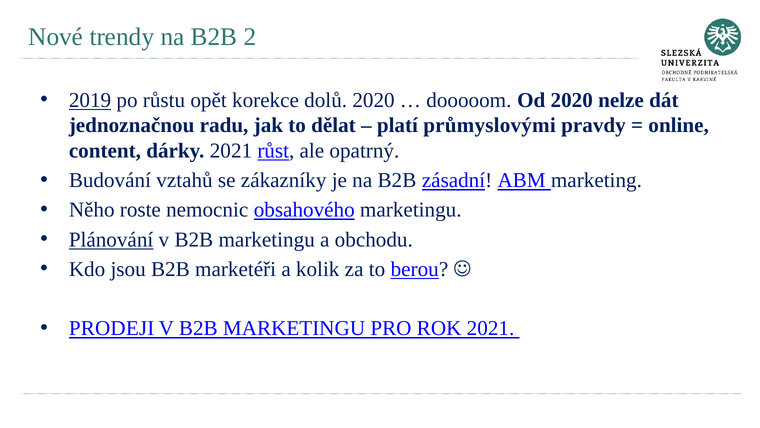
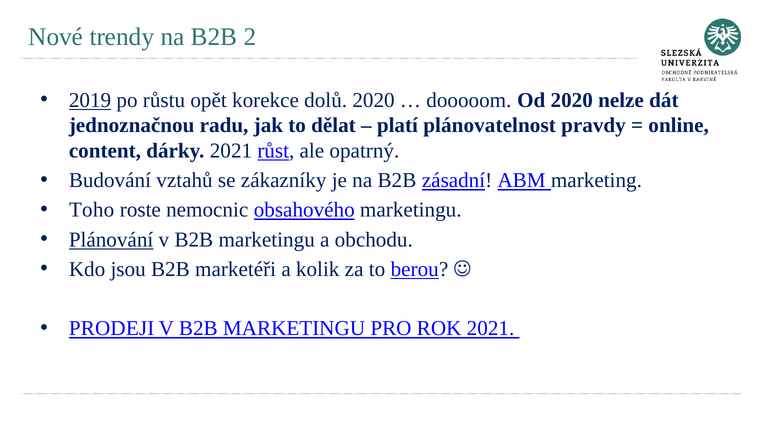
průmyslovými: průmyslovými -> plánovatelnost (490, 125)
Něho: Něho -> Toho (92, 210)
